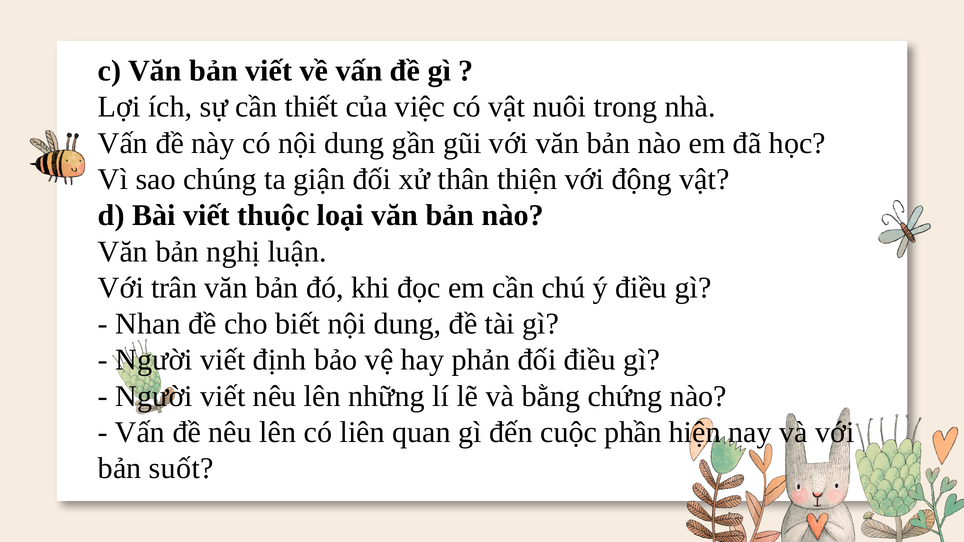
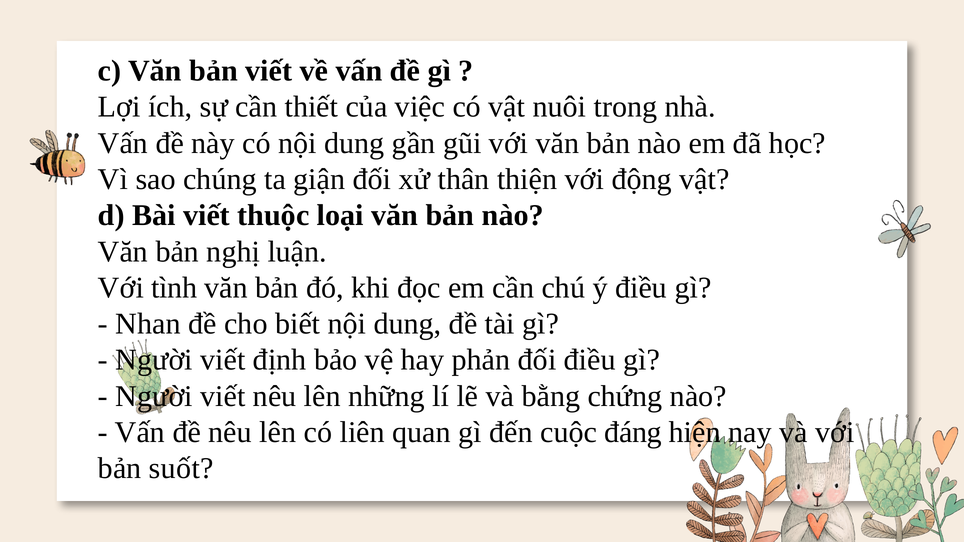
trân: trân -> tình (174, 288)
phần: phần -> đáng (633, 432)
